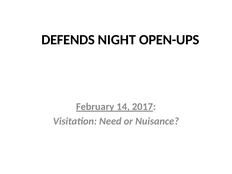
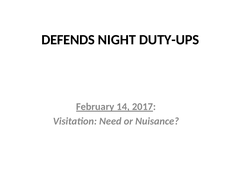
OPEN-UPS: OPEN-UPS -> DUTY-UPS (169, 40)
